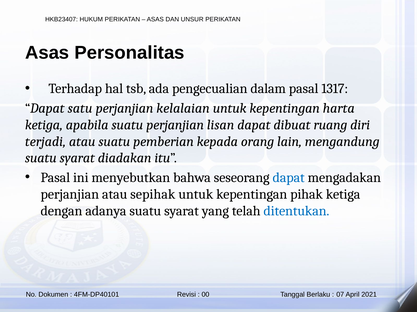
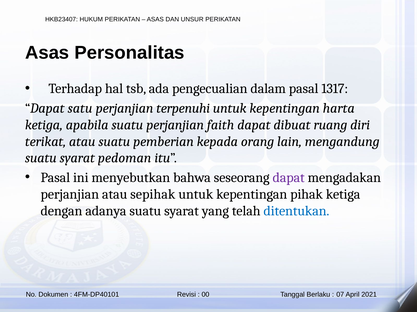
kelalaian: kelalaian -> terpenuhi (183, 108)
lisan: lisan -> faith (221, 125)
terjadi: terjadi -> terikat (46, 142)
diadakan: diadakan -> pedoman (125, 158)
dapat colour: blue -> purple (289, 178)
